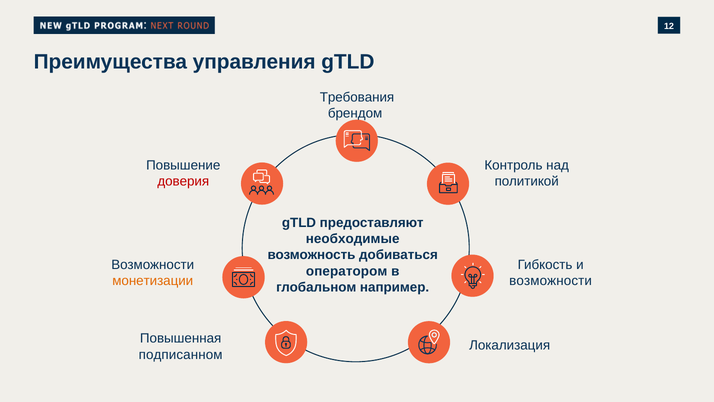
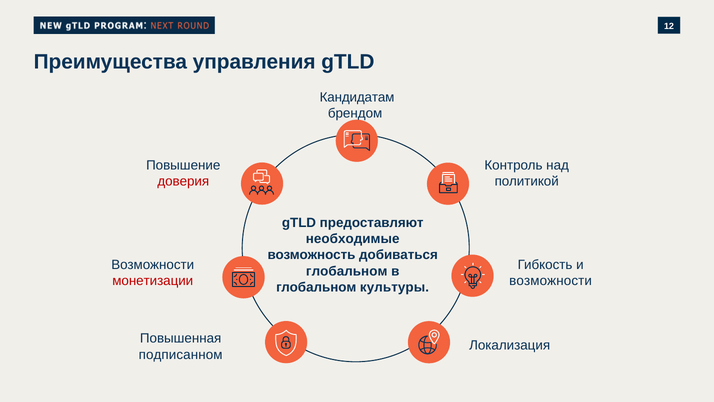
Требования: Требования -> Кандидатам (357, 97)
оператором: оператором -> глобальном (347, 271)
монетизации colour: orange -> red (153, 281)
например: например -> культуры (394, 287)
